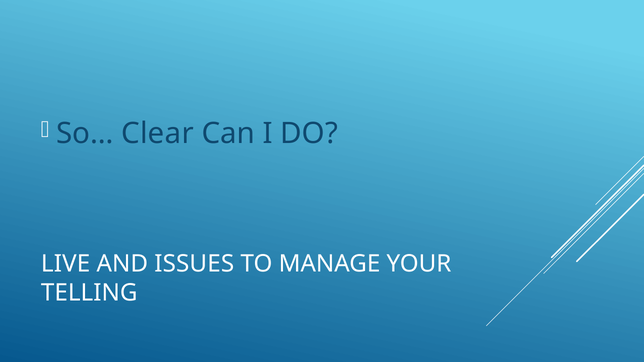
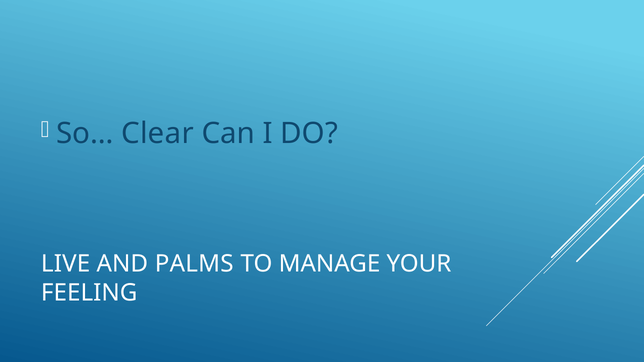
ISSUES: ISSUES -> PALMS (194, 264)
TELLING: TELLING -> FEELING (89, 293)
